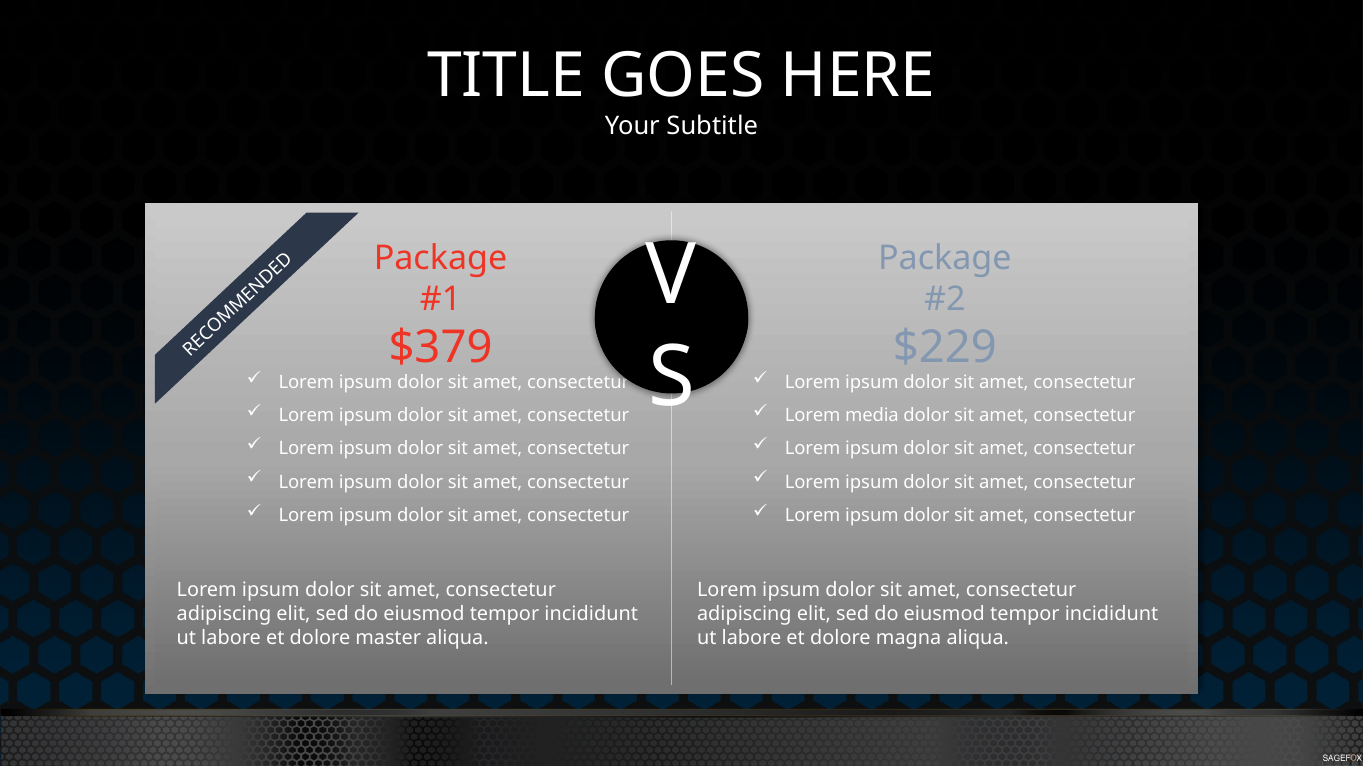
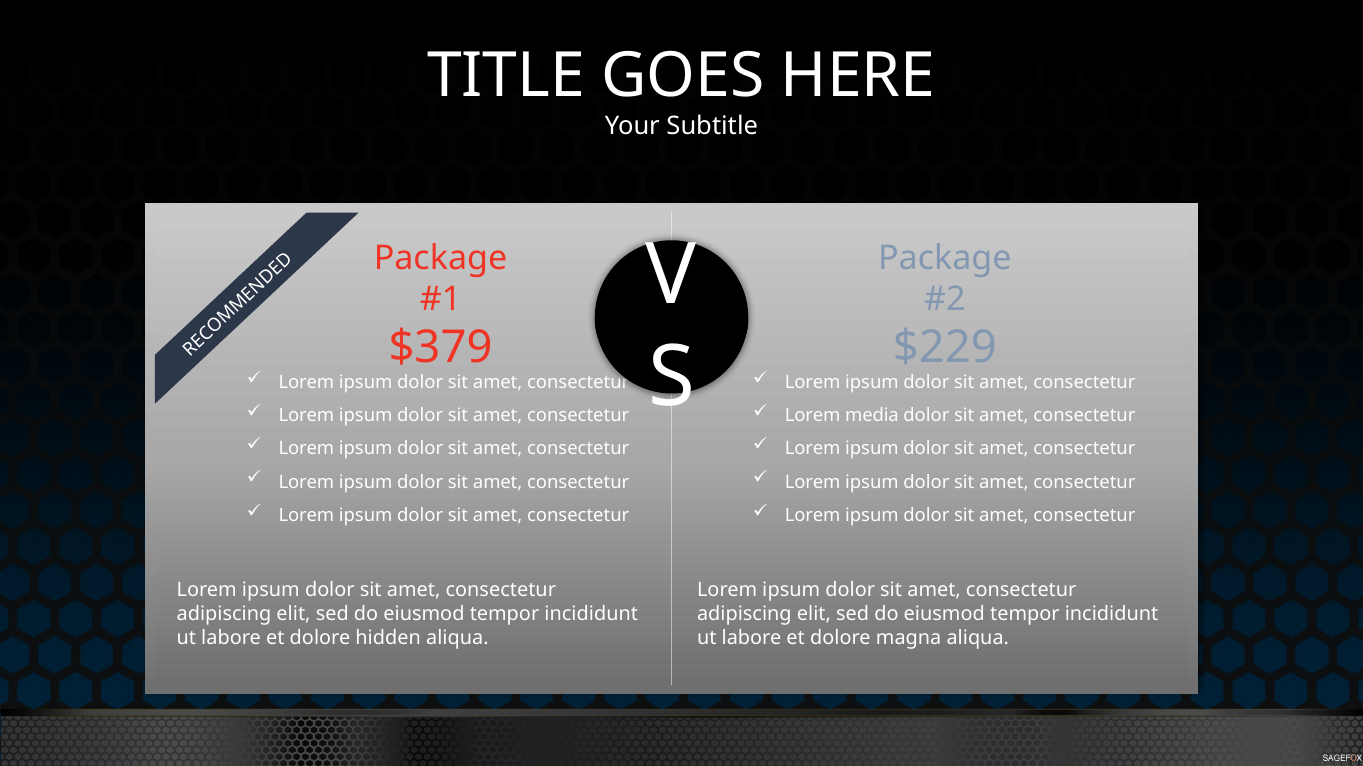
master: master -> hidden (388, 638)
